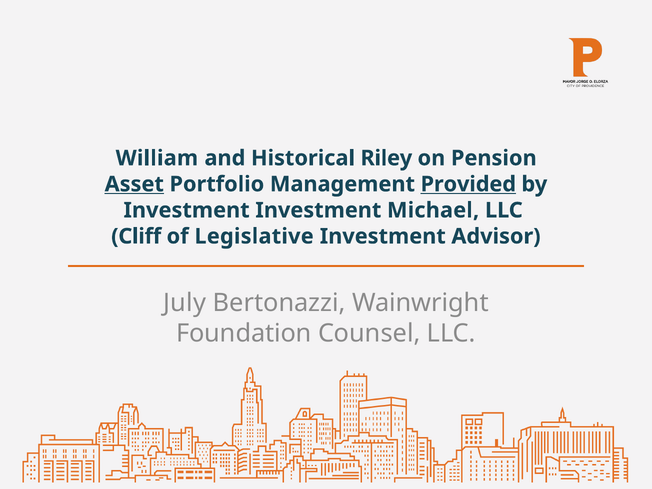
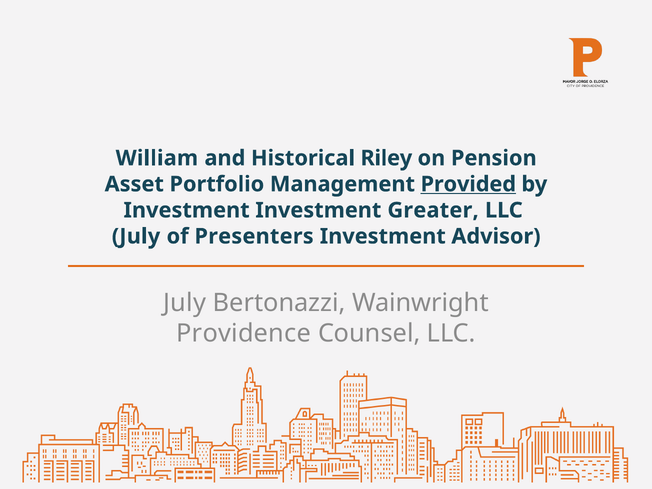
Asset underline: present -> none (134, 184)
Michael: Michael -> Greater (433, 210)
Cliff: Cliff -> July (136, 236)
Legislative: Legislative -> Presenters (254, 236)
Foundation: Foundation -> Providence (244, 333)
